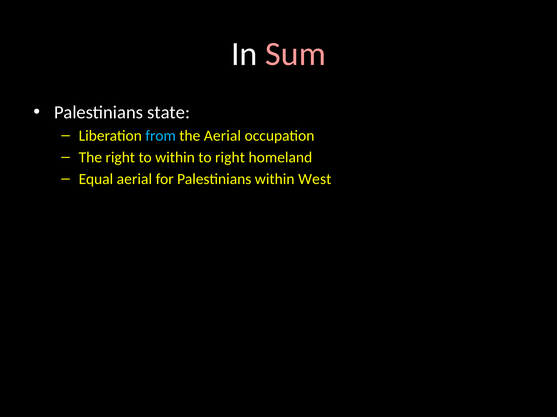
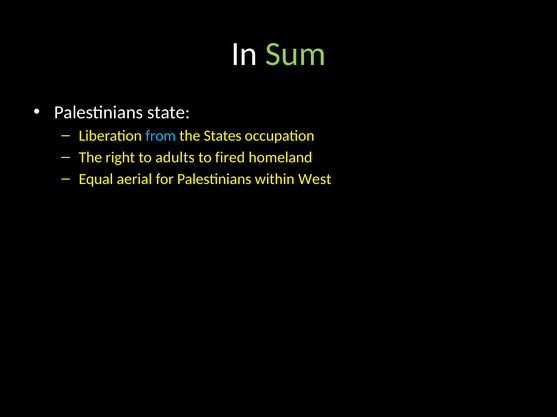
Sum colour: pink -> light green (296, 54)
the Aerial: Aerial -> States (223, 136)
to within: within -> adults (175, 158)
to right: right -> fired (230, 158)
